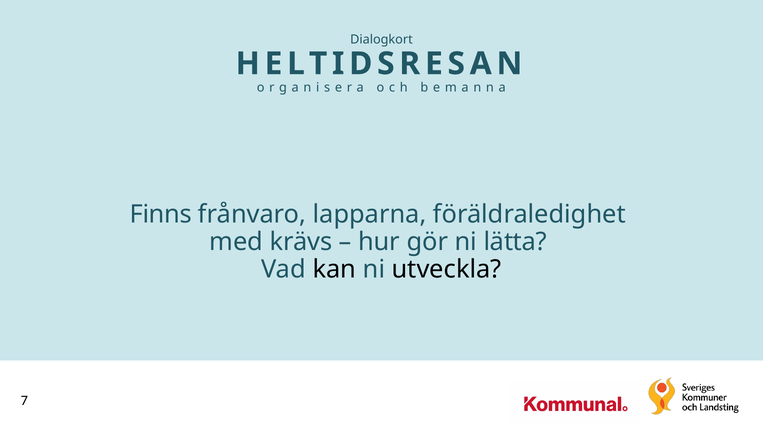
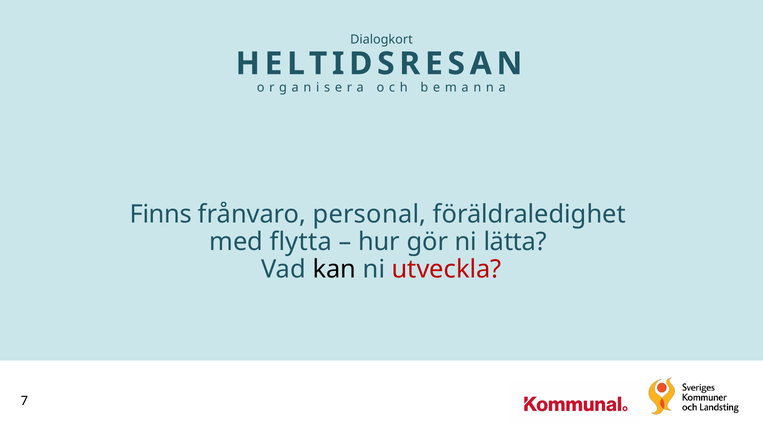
lapparna: lapparna -> personal (369, 214)
krävs: krävs -> flytta (301, 242)
utveckla colour: black -> red (447, 269)
